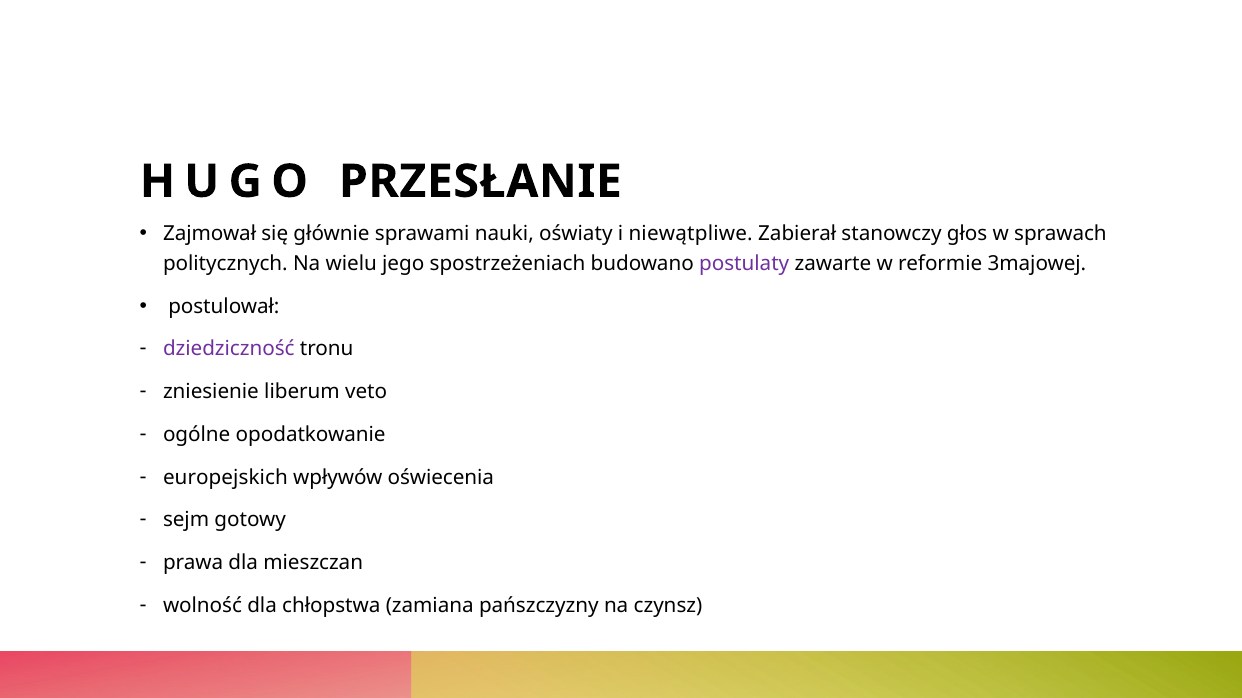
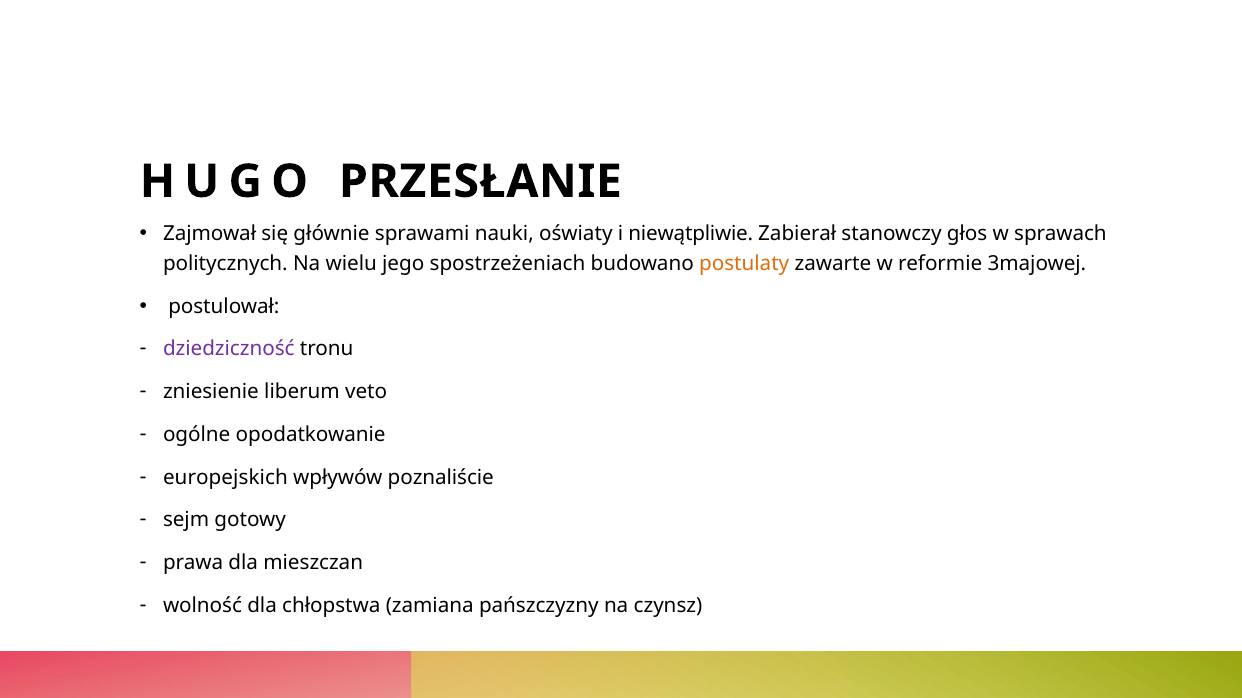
niewątpliwe: niewątpliwe -> niewątpliwie (691, 234)
postulaty colour: purple -> orange (744, 264)
oświecenia: oświecenia -> poznaliście (441, 478)
